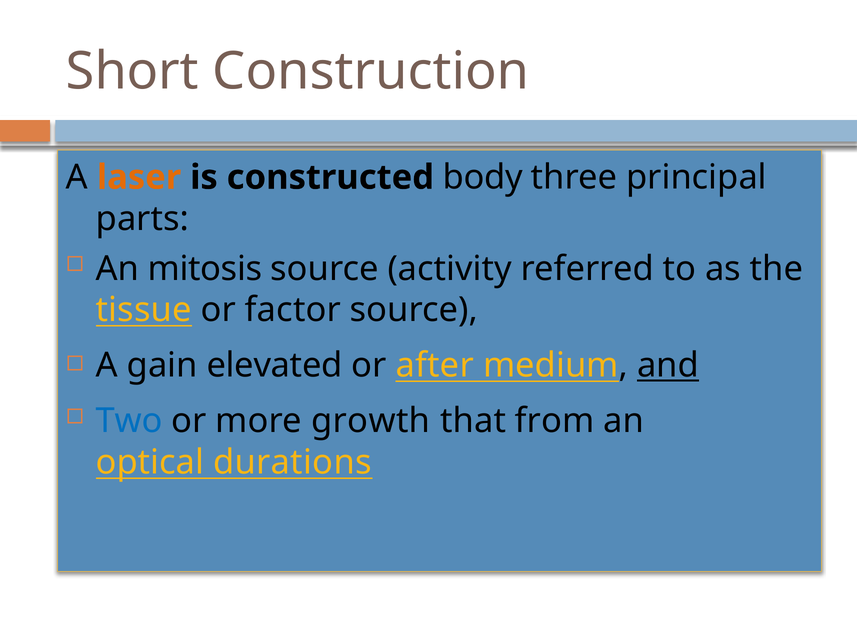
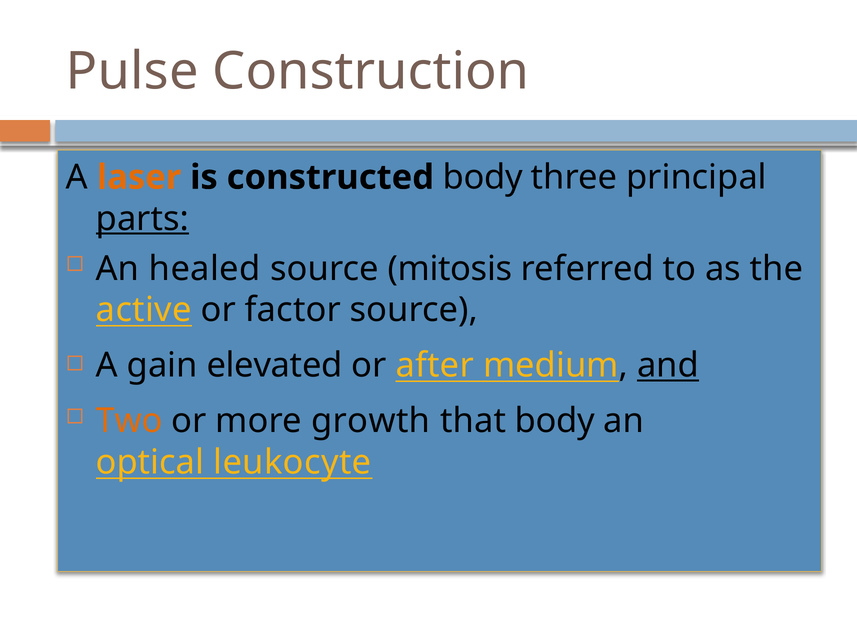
Short: Short -> Pulse (132, 71)
parts underline: none -> present (142, 219)
mitosis: mitosis -> healed (205, 269)
activity: activity -> mitosis (450, 269)
tissue: tissue -> active (144, 310)
Two colour: blue -> orange (129, 421)
that from: from -> body (555, 421)
durations: durations -> leukocyte (292, 462)
